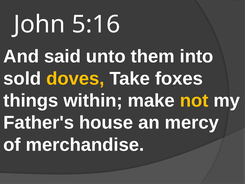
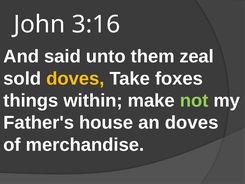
5:16: 5:16 -> 3:16 (96, 24)
into: into -> zeal (197, 56)
not colour: yellow -> light green (194, 100)
an mercy: mercy -> doves (192, 123)
